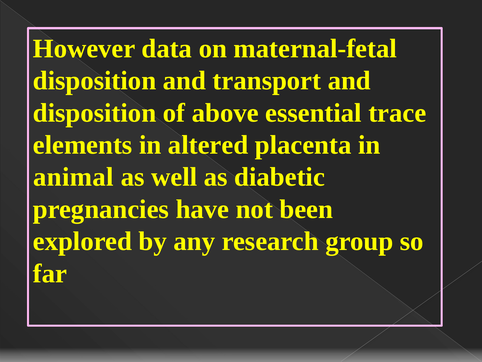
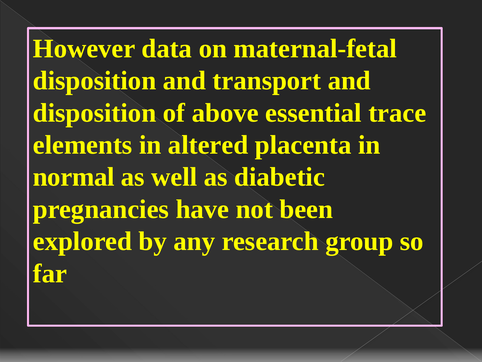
animal: animal -> normal (74, 177)
